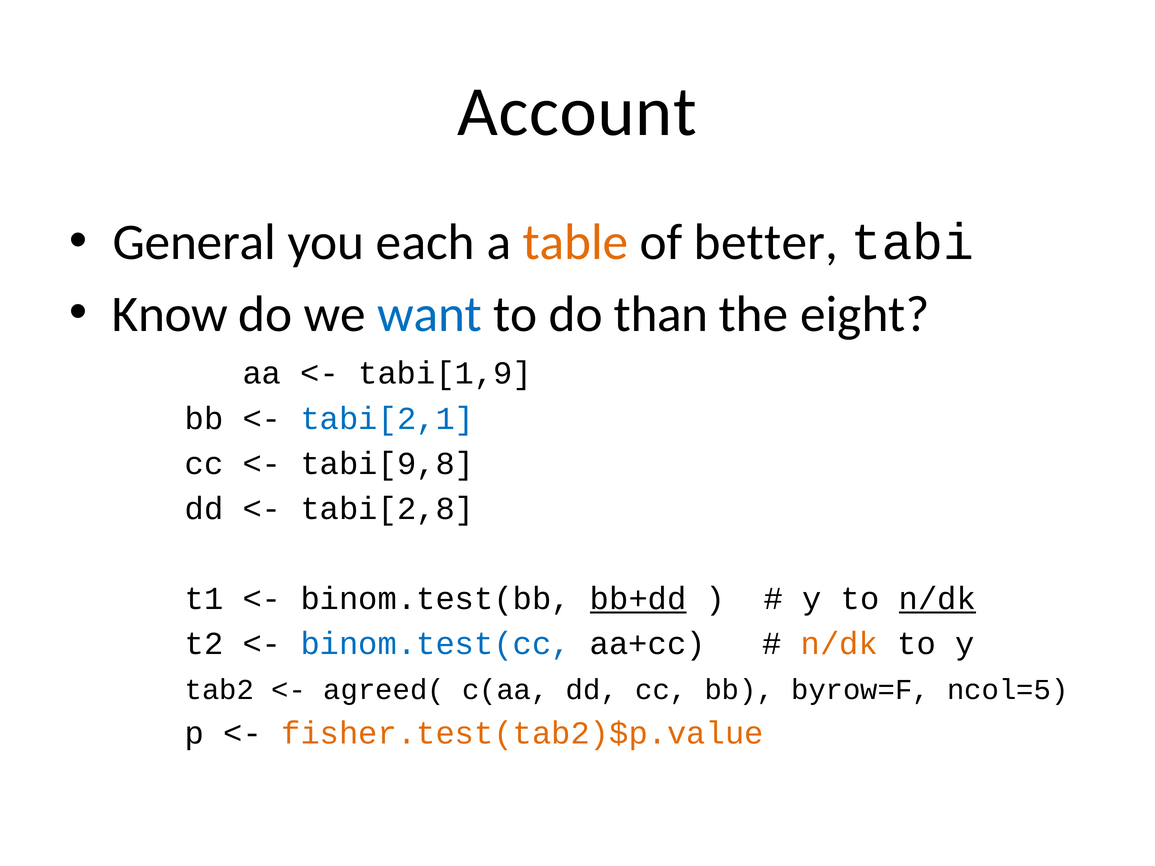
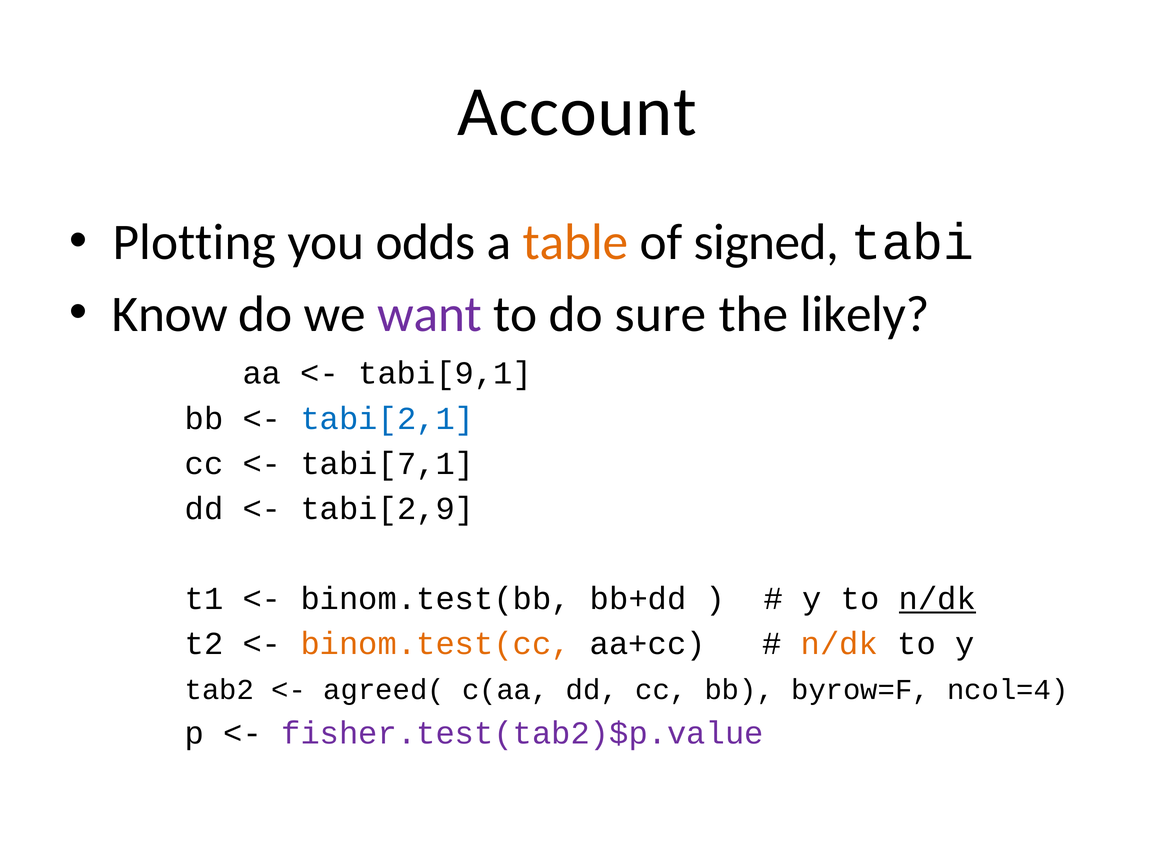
General: General -> Plotting (194, 242)
each: each -> odds (426, 242)
better: better -> signed (766, 242)
want colour: blue -> purple (430, 314)
than: than -> sure (660, 314)
eight: eight -> likely (865, 314)
tabi[1,9: tabi[1,9 -> tabi[9,1 (445, 373)
tabi[9,8: tabi[9,8 -> tabi[7,1 (387, 464)
tabi[2,8: tabi[2,8 -> tabi[2,9 (387, 509)
bb+dd underline: present -> none (638, 599)
binom.test(cc colour: blue -> orange (436, 644)
ncol=5: ncol=5 -> ncol=4 (1008, 690)
fisher.test(tab2)$p.value colour: orange -> purple (522, 734)
